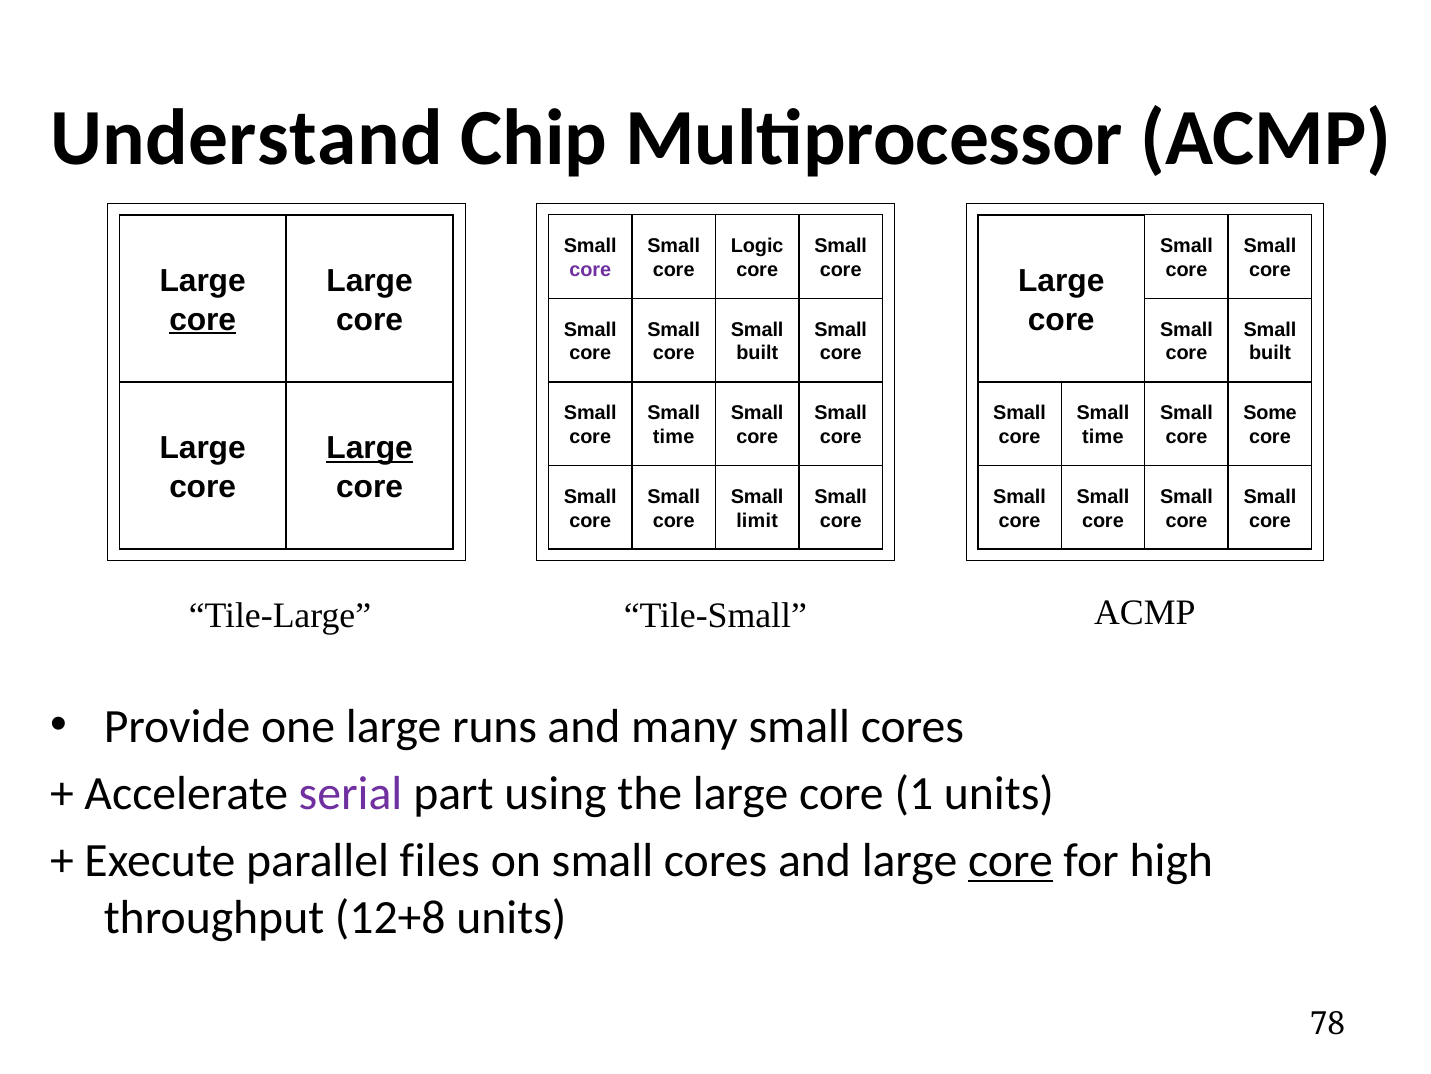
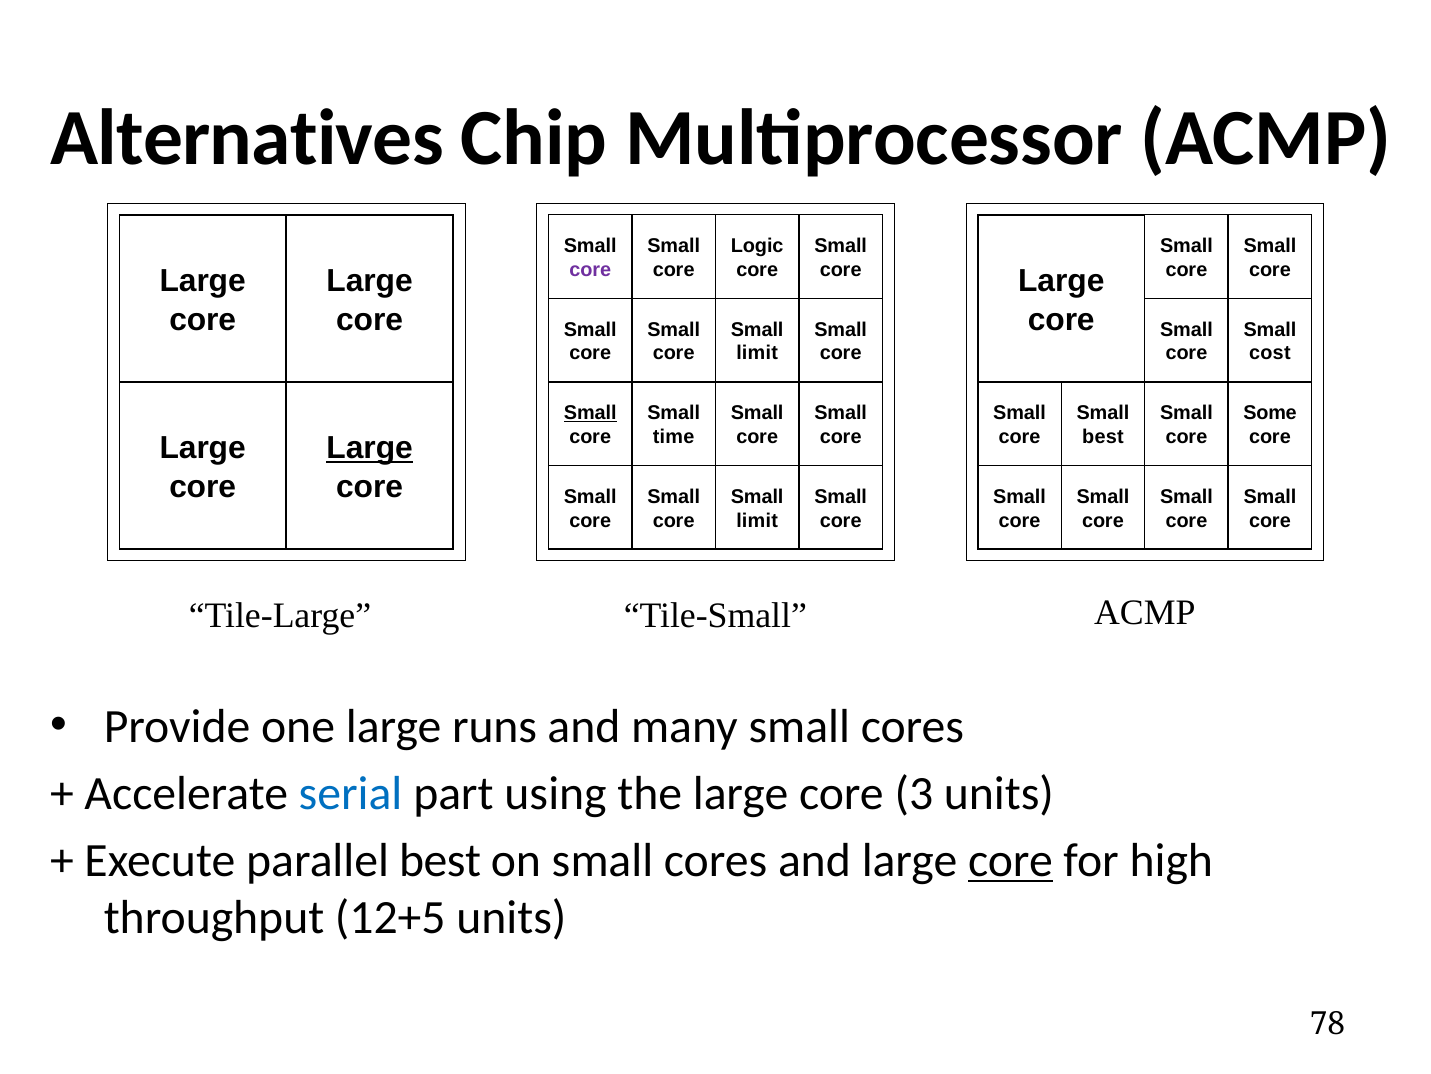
Understand: Understand -> Alternatives (247, 138)
core underline: present -> none (203, 319)
built: built -> limit (757, 353)
built: built -> cost (1270, 353)
Small underline: none -> present (590, 413)
time: time -> best (1103, 437)
serial colour: purple -> blue (351, 793)
1: 1 -> 3 (914, 793)
parallel files: files -> best (440, 860)
12+8: 12+8 -> 12+5 (390, 917)
